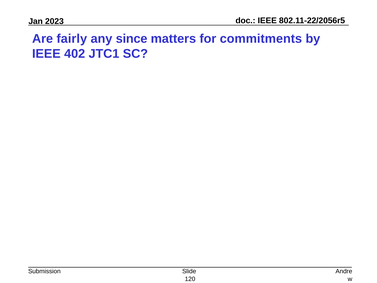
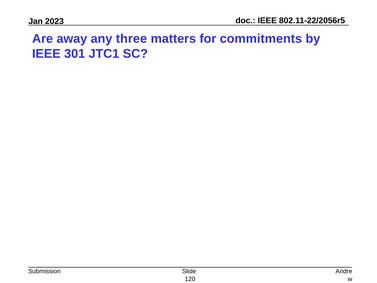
fairly: fairly -> away (72, 39)
since: since -> three (131, 39)
402: 402 -> 301 (75, 54)
